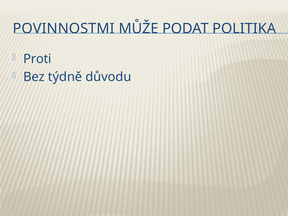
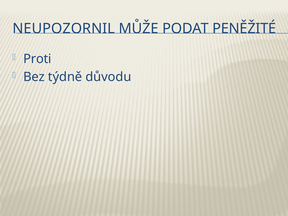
POVINNOSTMI: POVINNOSTMI -> NEUPOZORNIL (64, 29)
POLITIKA: POLITIKA -> PENĚŽITÉ (244, 29)
